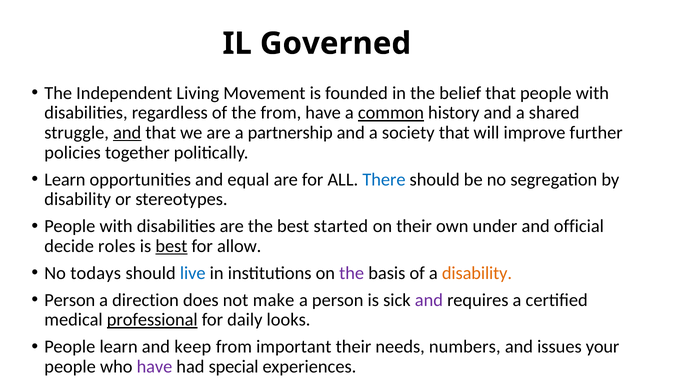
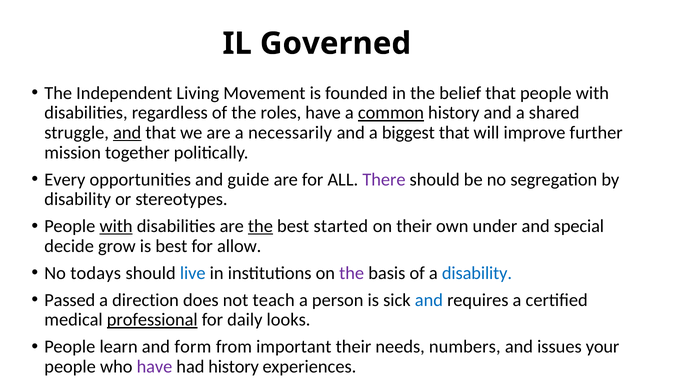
the from: from -> roles (281, 113)
partnership: partnership -> necessarily (290, 133)
society: society -> biggest (408, 133)
policies: policies -> mission (73, 153)
Learn: Learn -> Every (65, 179)
equal: equal -> guide (248, 179)
There colour: blue -> purple (384, 179)
with underline: none -> present (116, 226)
the underline: none -> present (260, 226)
official: official -> special (579, 226)
roles: roles -> grow (117, 246)
best underline: present -> none (171, 246)
disability colour: orange -> blue (477, 273)
Person: Person -> Passed (70, 300)
make: make -> teach (274, 300)
and colour: purple -> blue (429, 300)
keep: keep -> form (193, 347)
had special: special -> history (234, 367)
